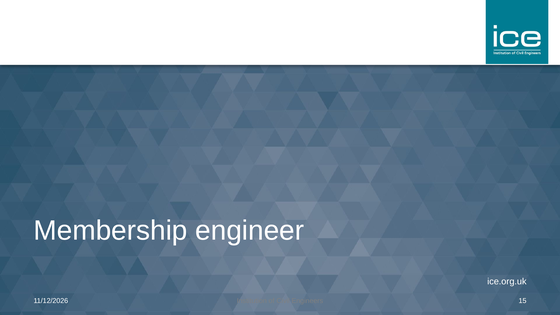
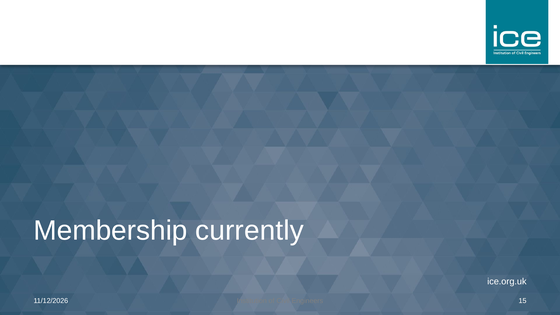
engineer: engineer -> currently (250, 230)
